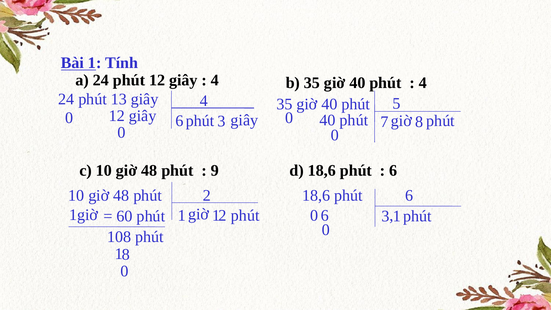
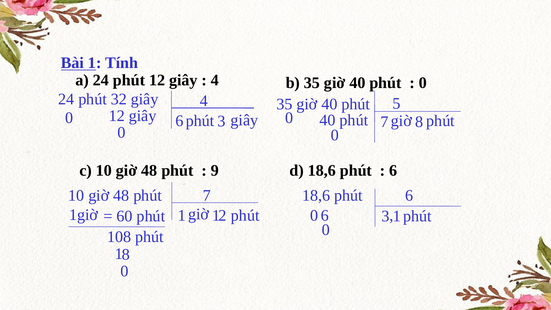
4: 4 -> 0 (423, 83)
13: 13 -> 32 (119, 99)
phút 2: 2 -> 7 (207, 195)
